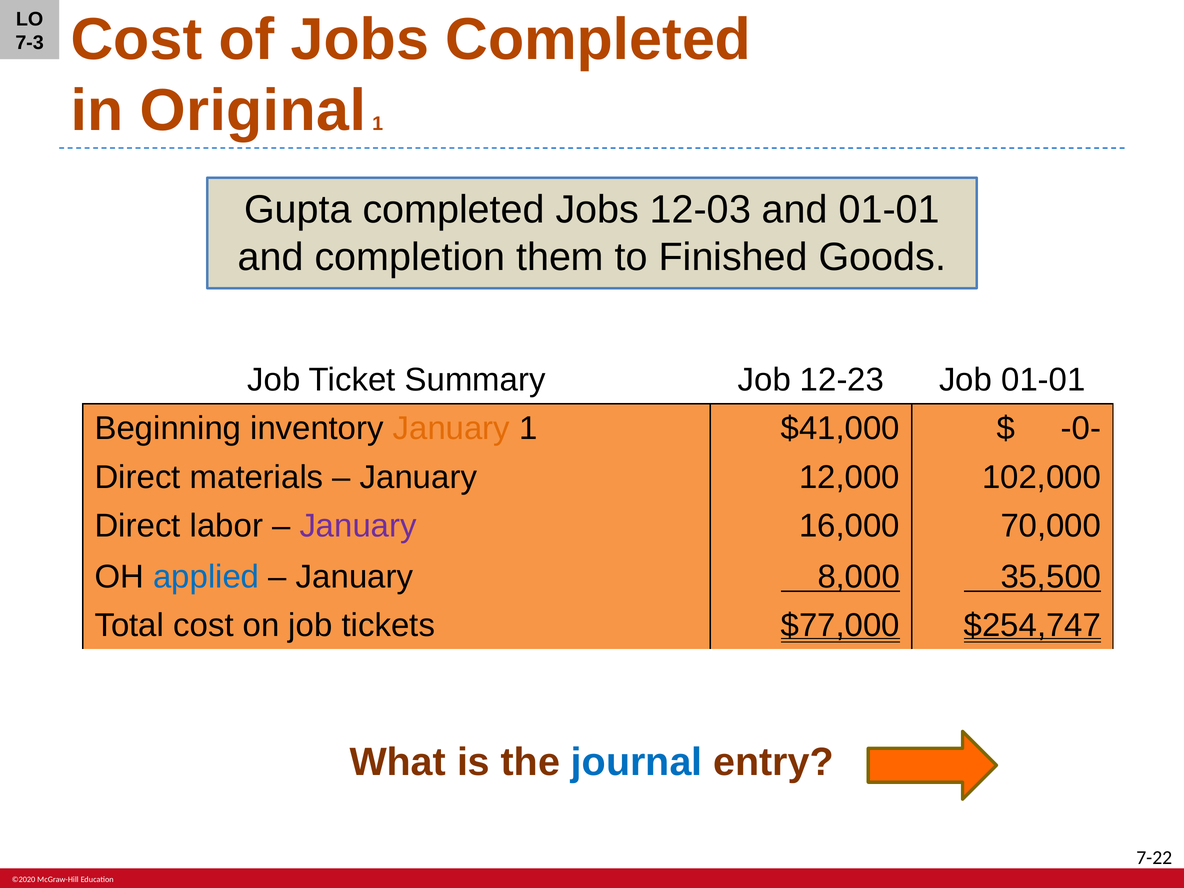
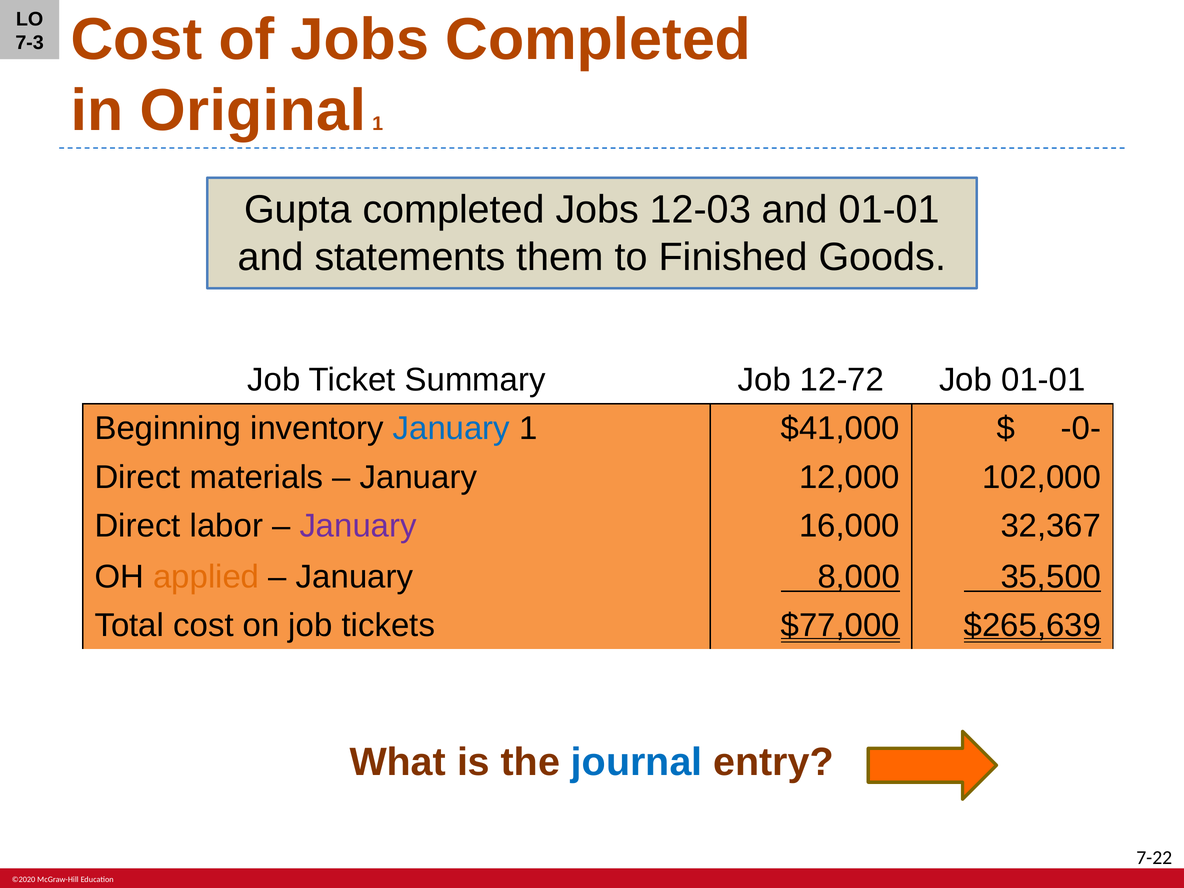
completion: completion -> statements (410, 257)
12-23: 12-23 -> 12-72 (842, 380)
January colour: orange -> blue (451, 429)
70,000: 70,000 -> 32,367 (1051, 526)
applied colour: blue -> orange (206, 577)
$254,747: $254,747 -> $265,639 (1032, 625)
